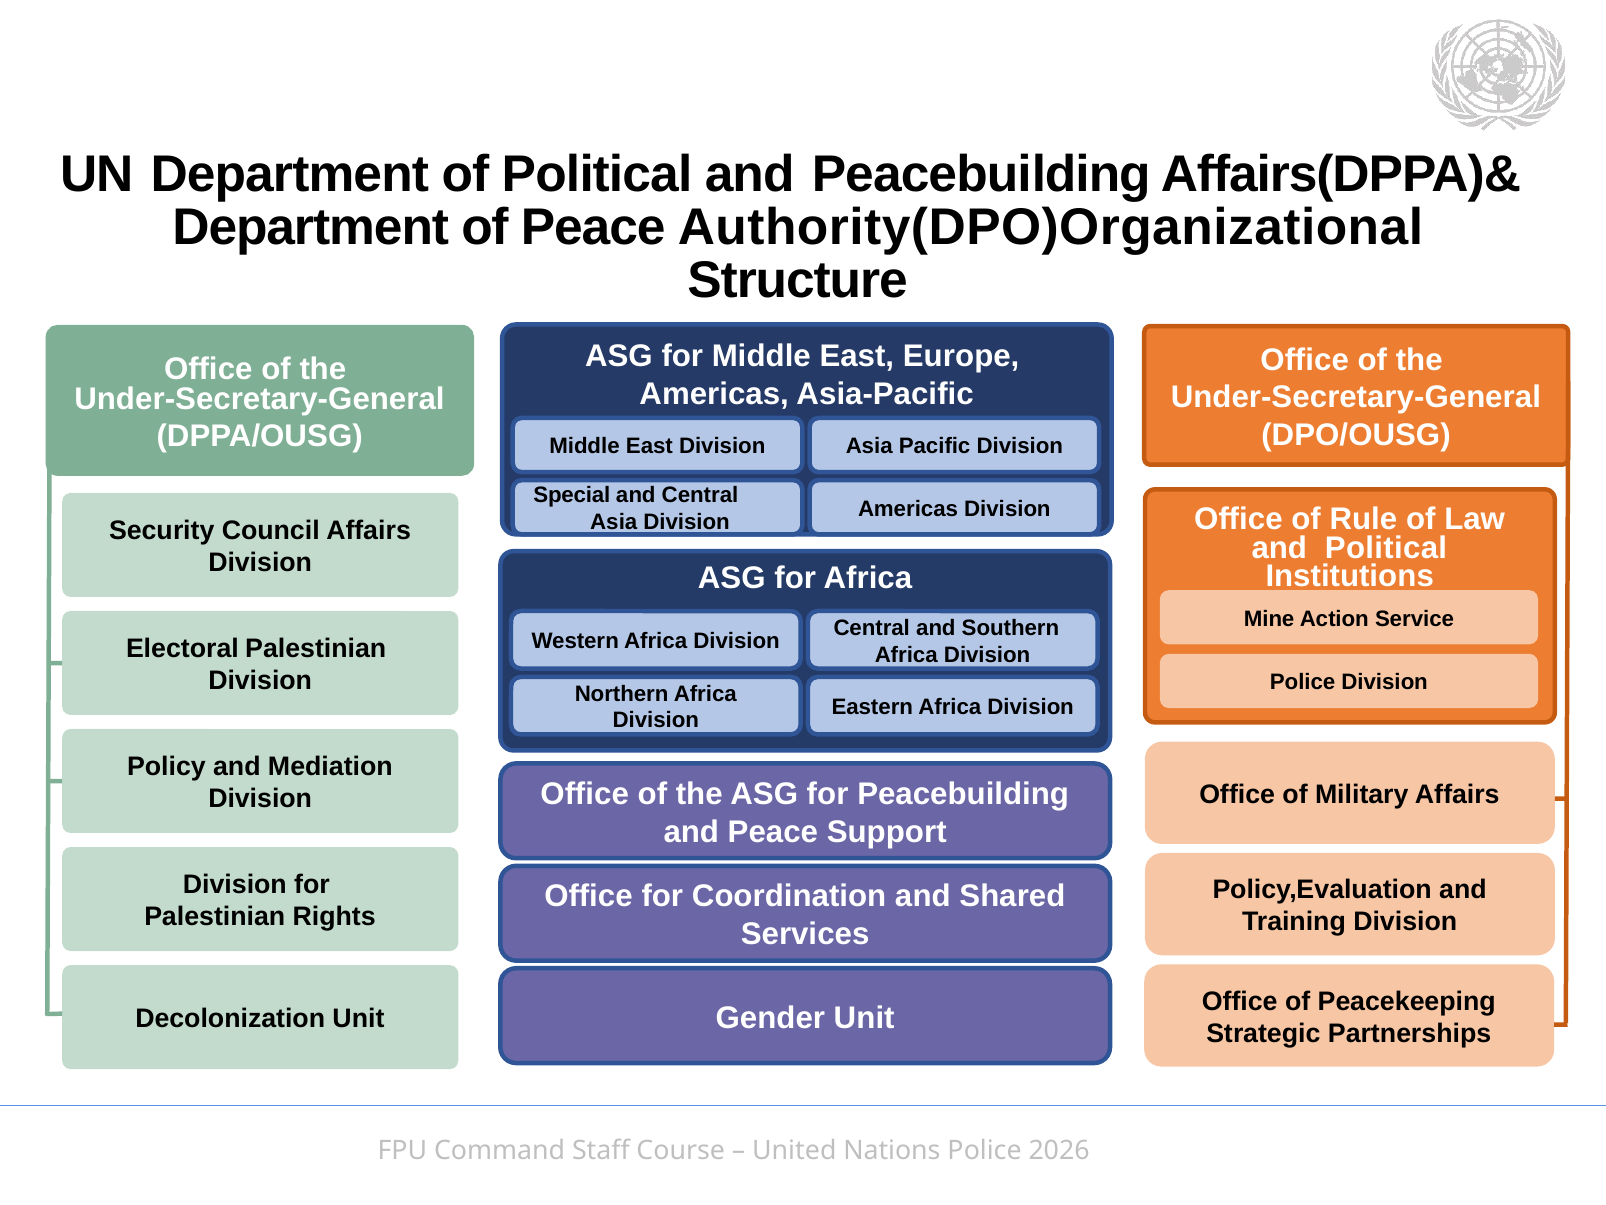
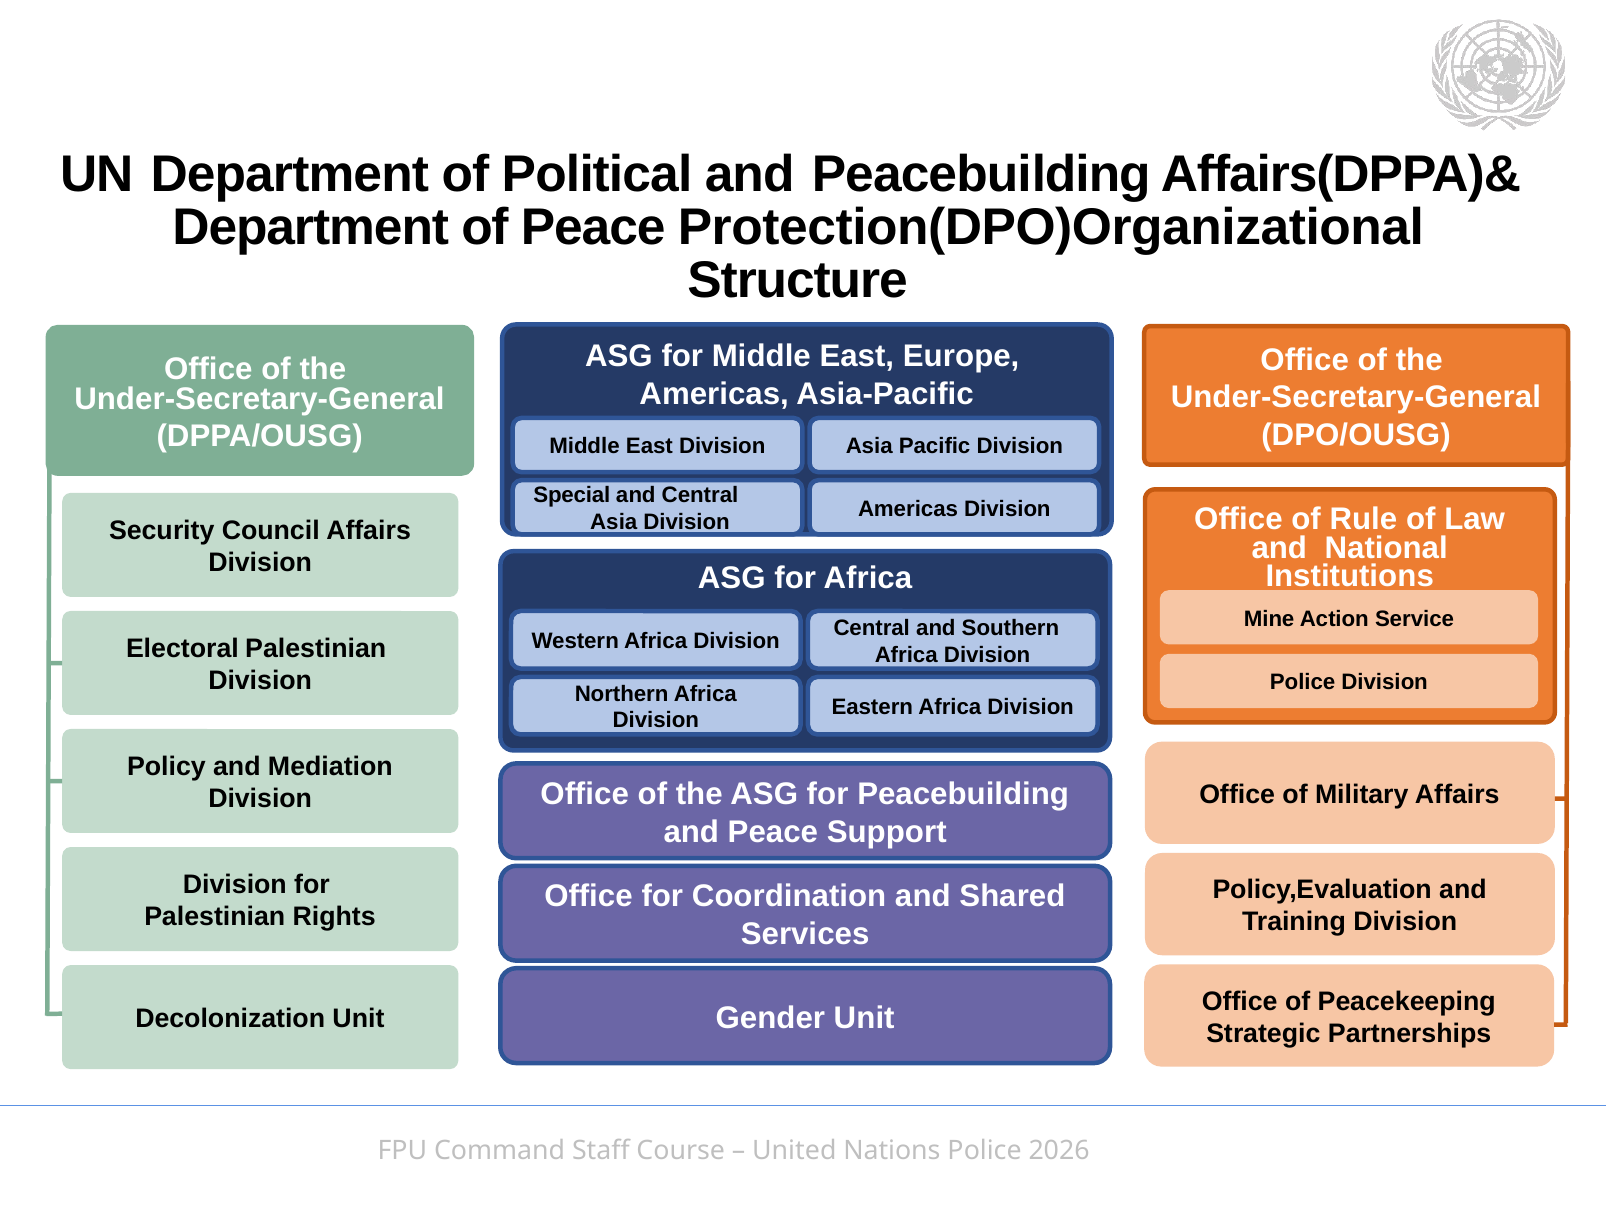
Authority(DPO)Organizational: Authority(DPO)Organizational -> Protection(DPO)Organizational (1051, 228)
and Political: Political -> National (1386, 547)
